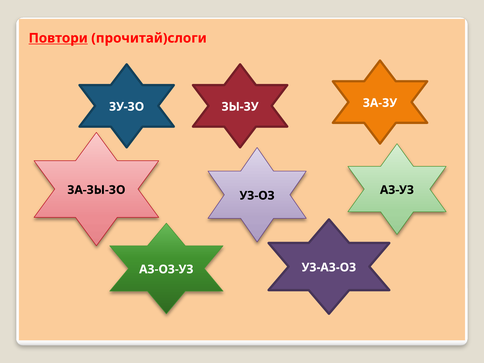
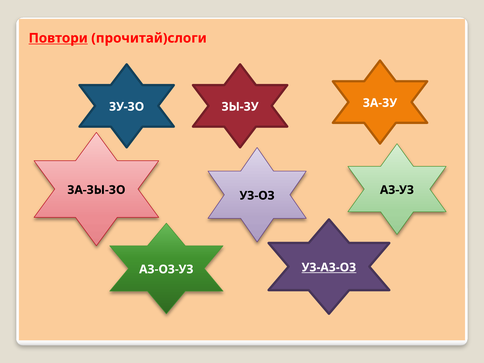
УЗ-АЗ-ОЗ underline: none -> present (329, 267)
